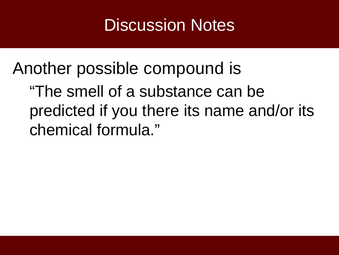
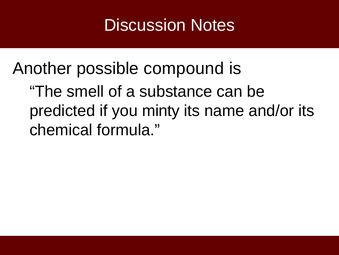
there: there -> minty (161, 110)
